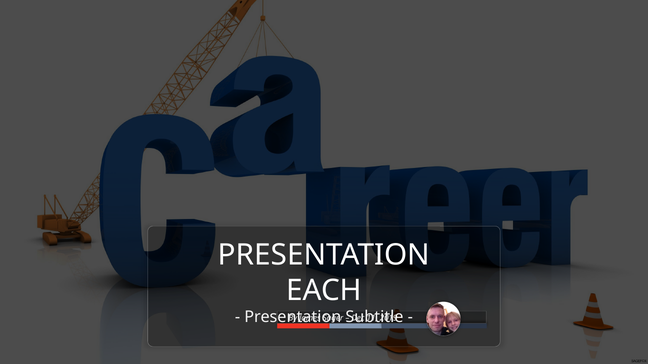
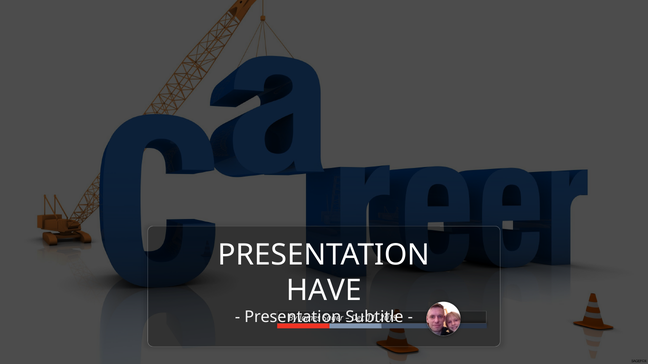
EACH: EACH -> HAVE (324, 291)
